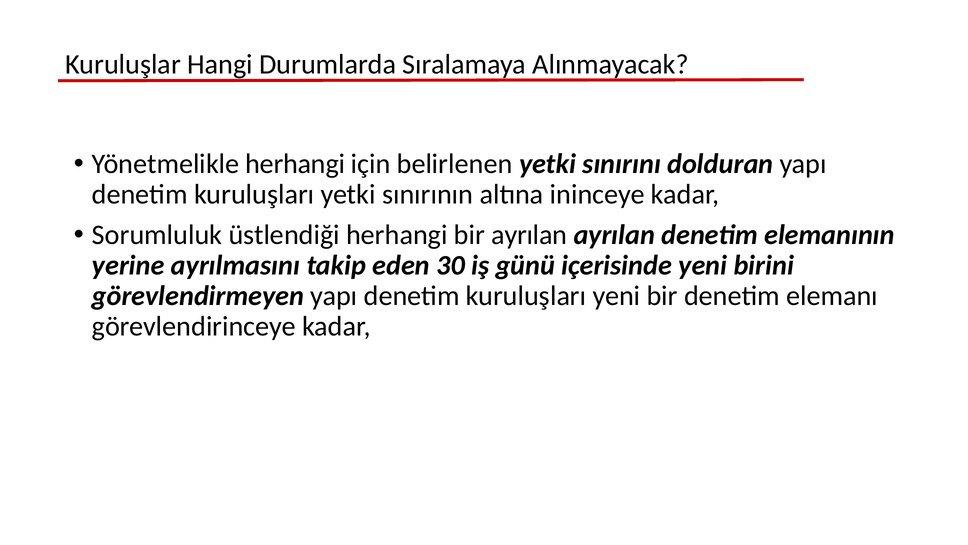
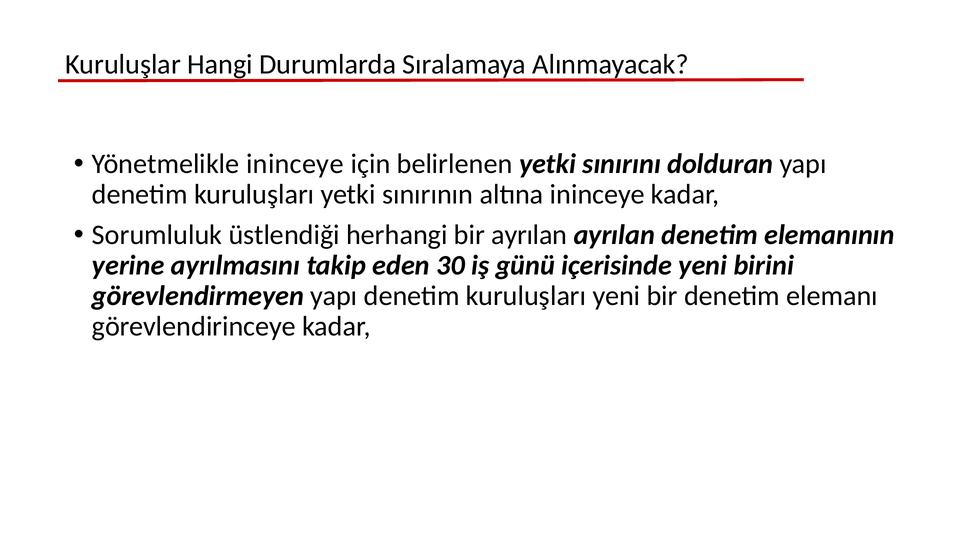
Yönetmelikle herhangi: herhangi -> ininceye (295, 164)
